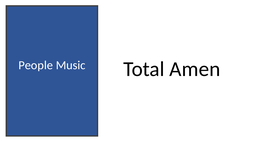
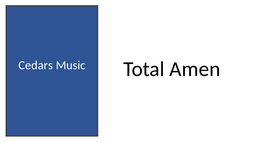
People: People -> Cedars (36, 65)
